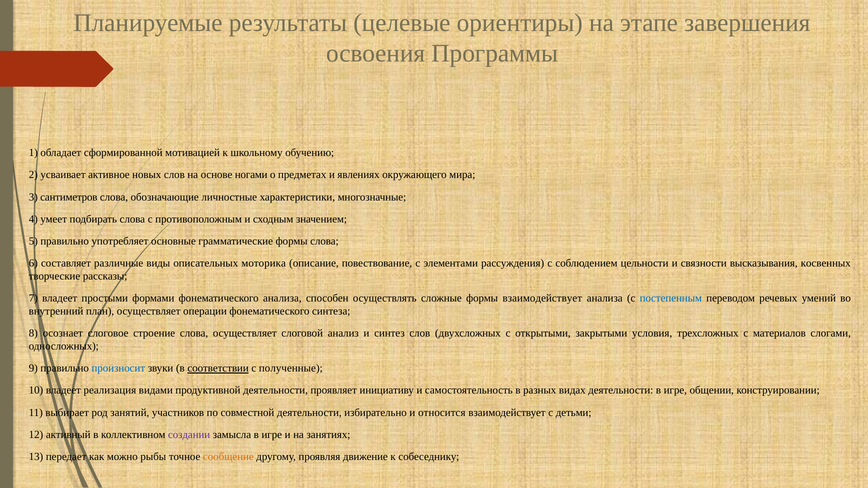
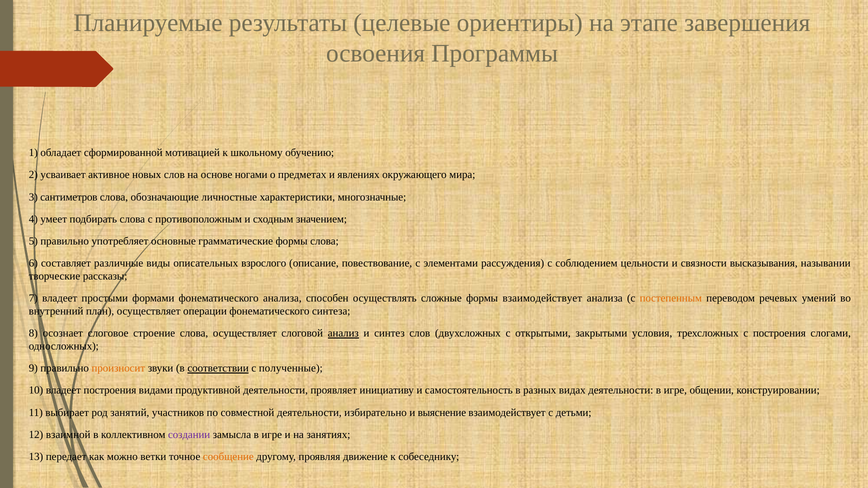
моторика: моторика -> взрослого (264, 263)
косвенных: косвенных -> назывании (826, 263)
постепенным colour: blue -> orange (671, 298)
анализ underline: none -> present (343, 333)
с материалов: материалов -> построения (779, 333)
произносит colour: blue -> orange (118, 369)
владеет реализация: реализация -> построения (110, 391)
относится: относится -> выяснение (442, 413)
активный: активный -> взаимной (68, 435)
рыбы: рыбы -> ветки (153, 457)
